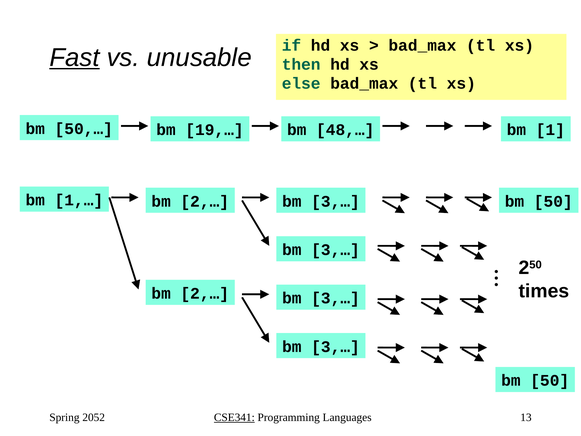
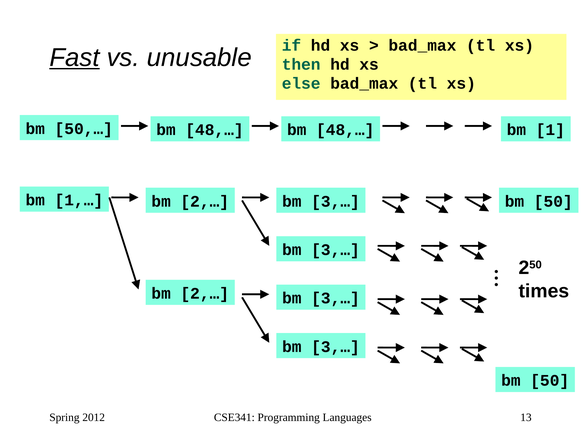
19,…: 19,… -> 48,… (214, 130)
2052: 2052 -> 2012 (94, 417)
CSE341 underline: present -> none (234, 417)
